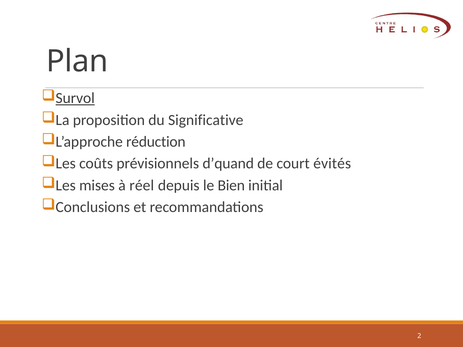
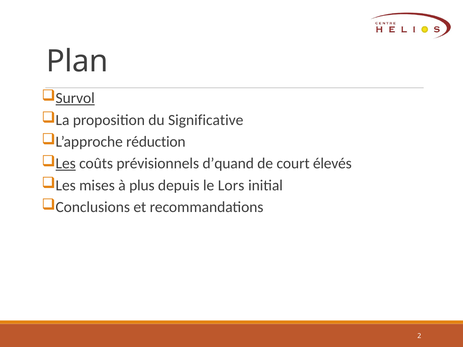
Les underline: none -> present (66, 164)
évités: évités -> élevés (332, 164)
réel: réel -> plus (142, 185)
Bien: Bien -> Lors (231, 185)
